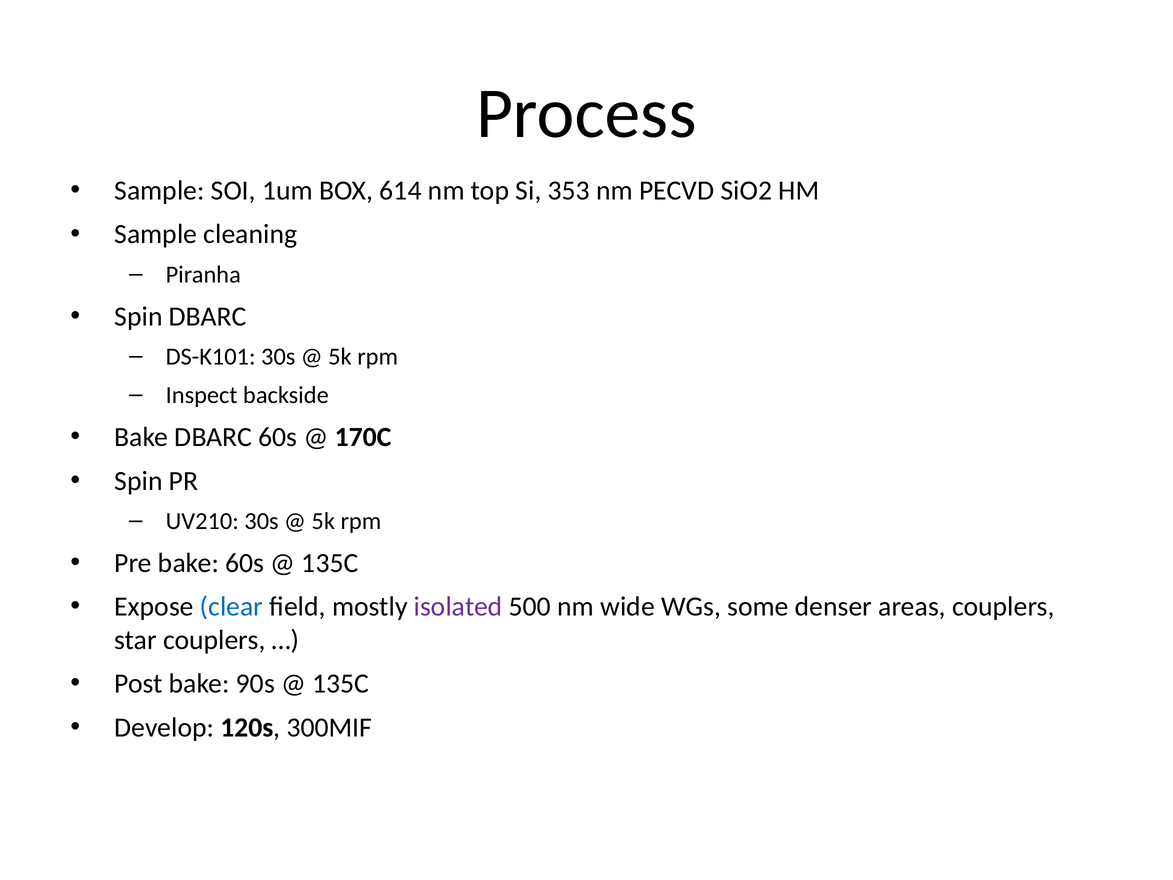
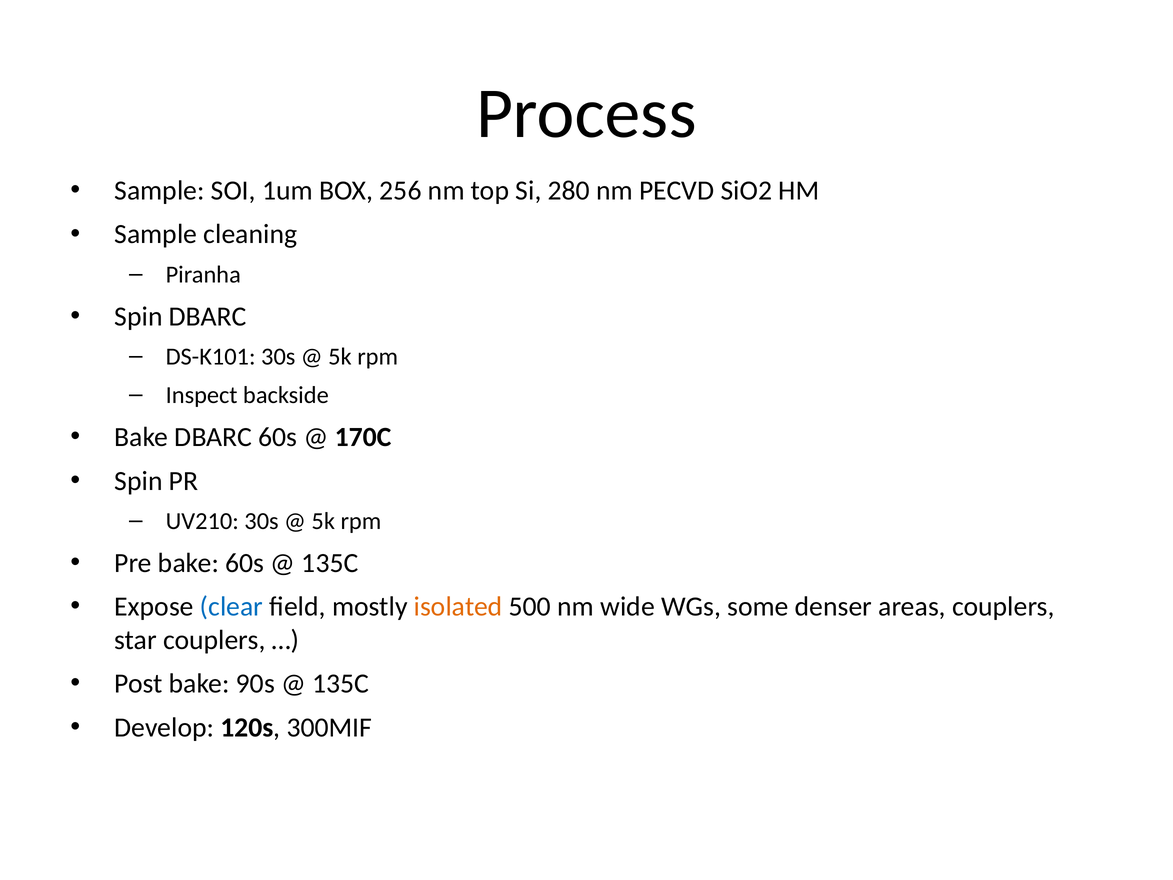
614: 614 -> 256 (401, 191)
353: 353 -> 280 (569, 191)
isolated colour: purple -> orange (458, 607)
